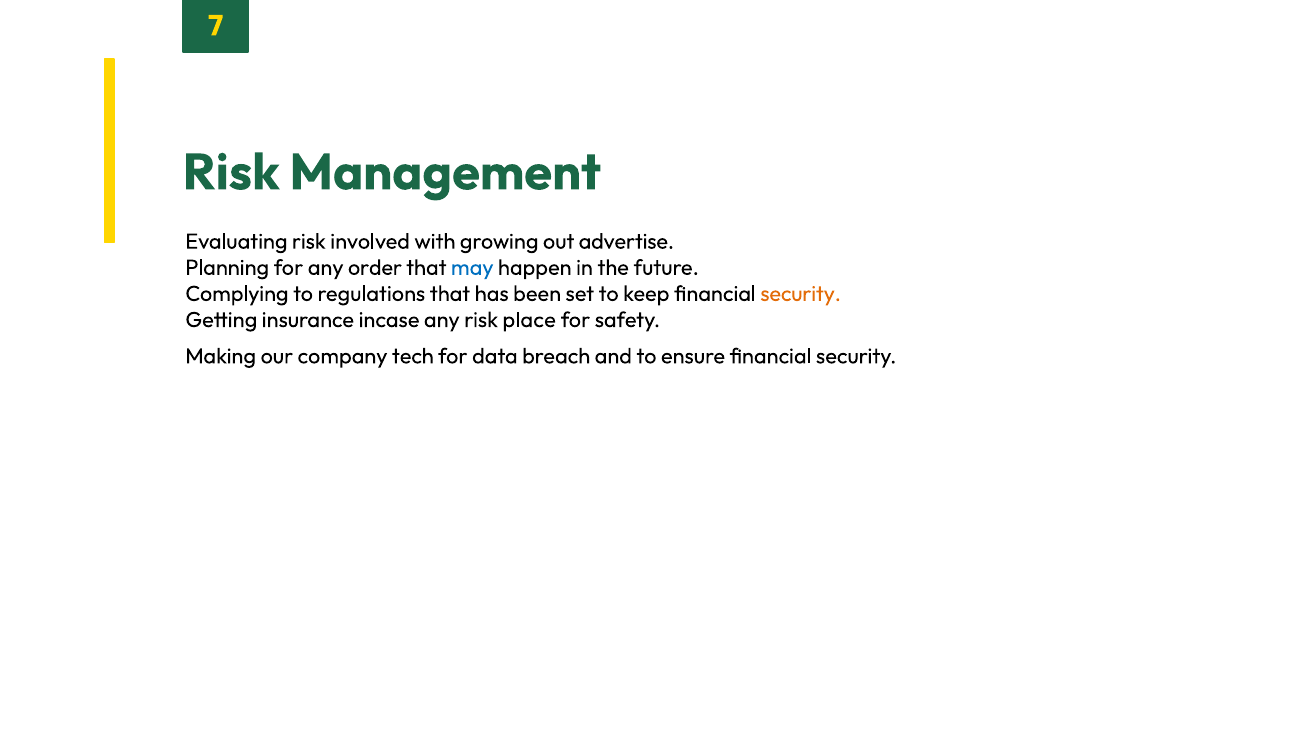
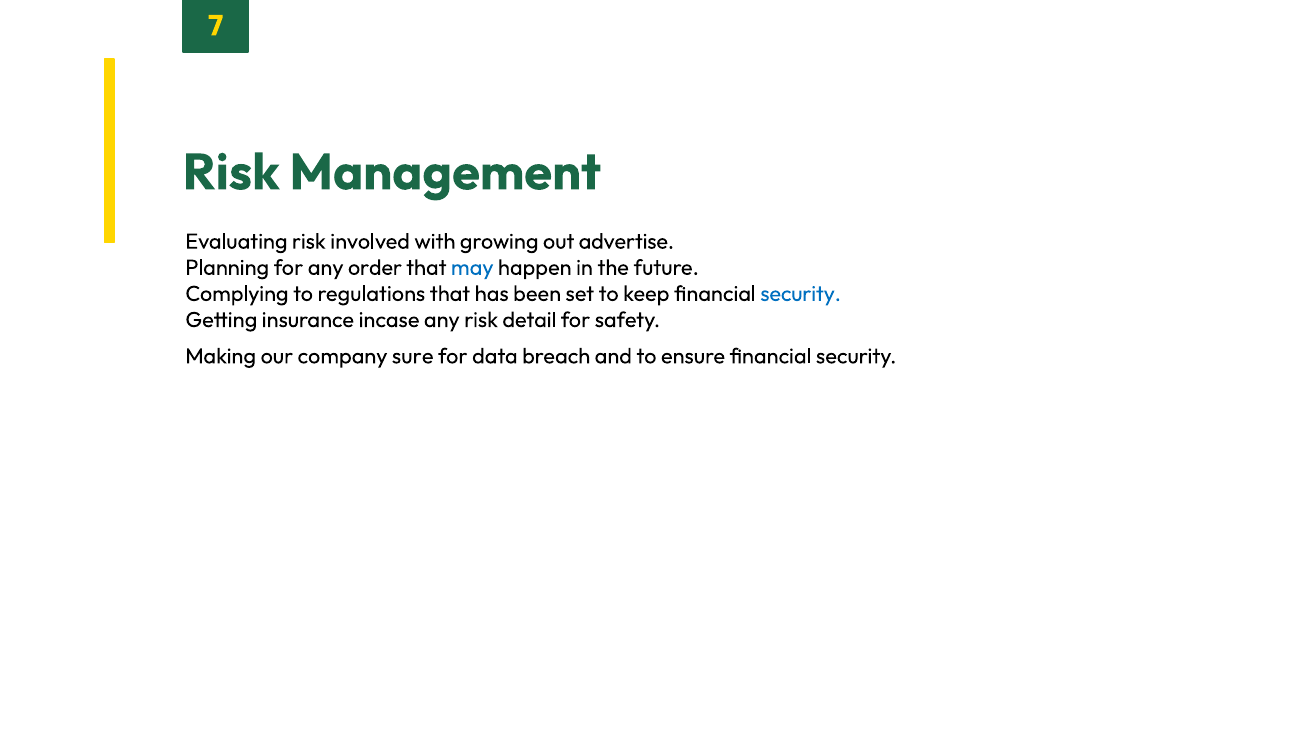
security colour: orange -> blue (801, 294)
place: place -> detail (529, 320)
tech: tech -> sure (413, 356)
